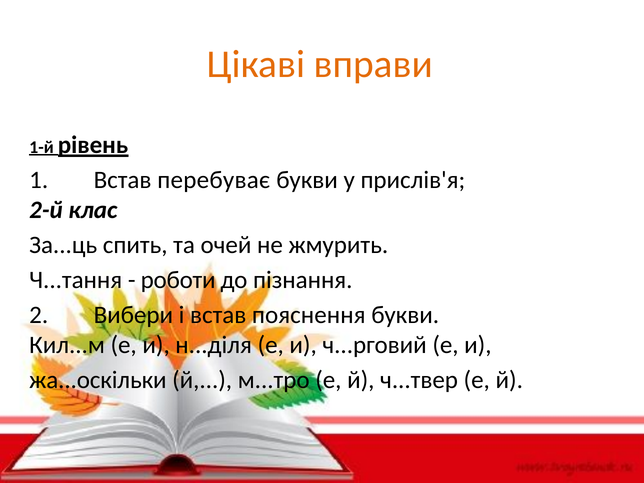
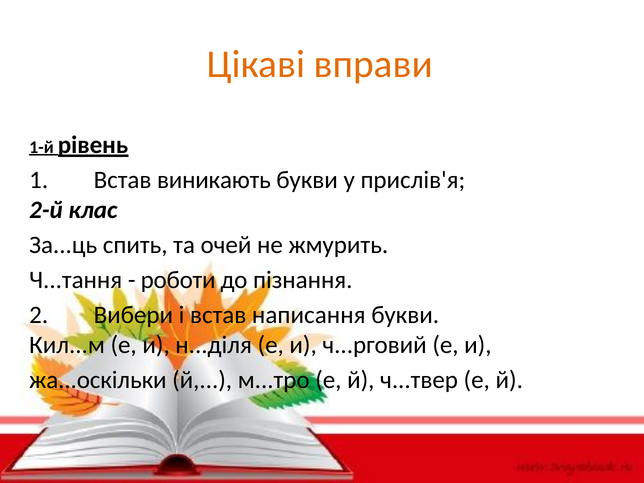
перебуває: перебуває -> виникають (214, 180)
пояснення: пояснення -> написання (309, 315)
